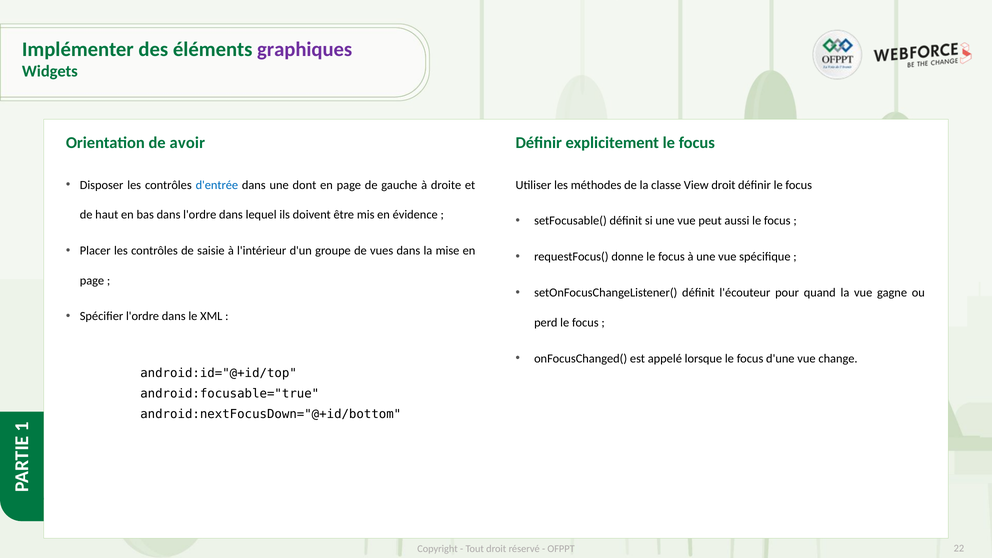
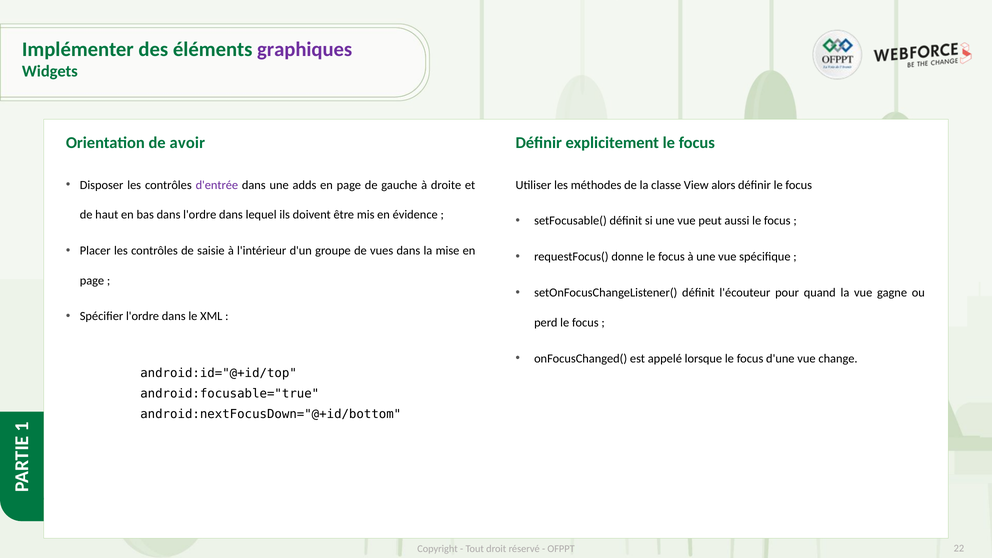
d'entrée colour: blue -> purple (217, 185)
dont: dont -> adds (304, 185)
View droit: droit -> alors (723, 185)
